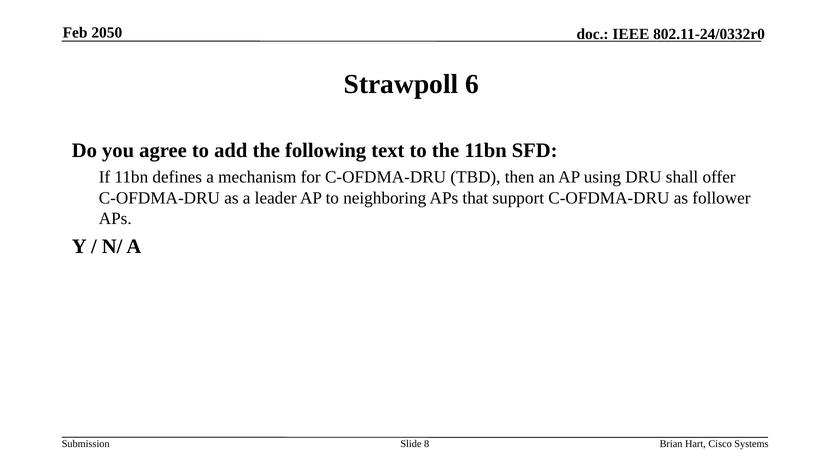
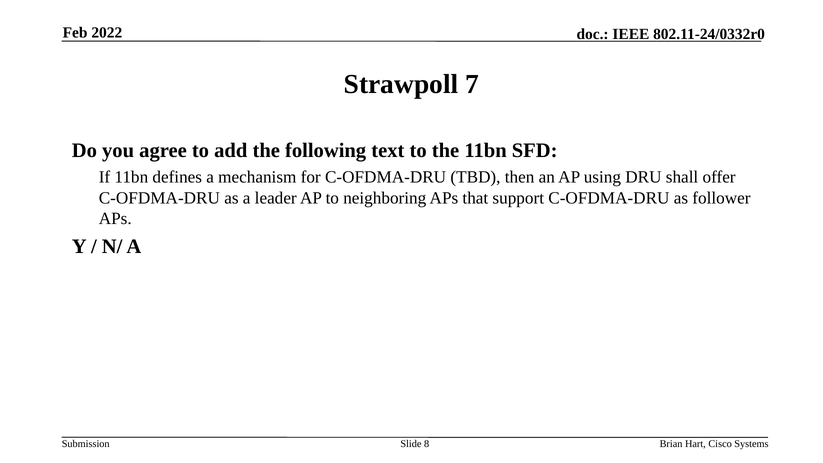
2050: 2050 -> 2022 (107, 33)
6: 6 -> 7 (472, 84)
